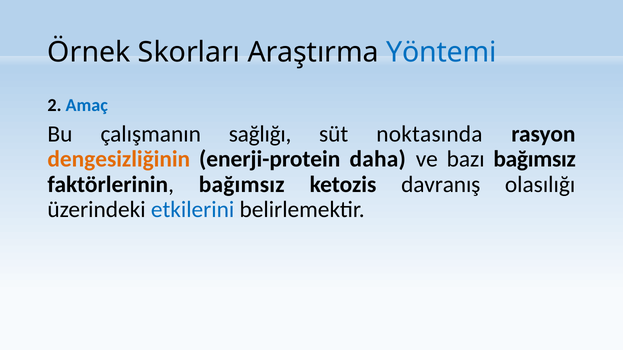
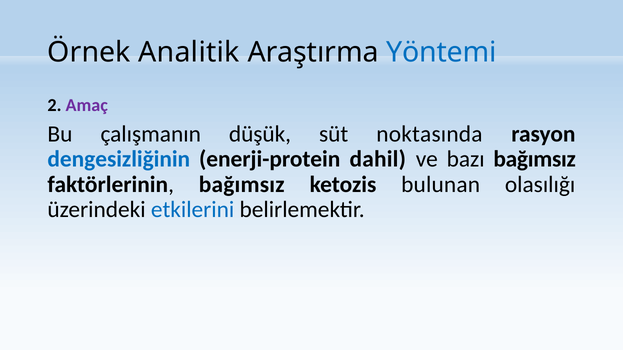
Skorları: Skorları -> Analitik (189, 52)
Amaç colour: blue -> purple (87, 105)
sağlığı: sağlığı -> düşük (260, 134)
dengesizliğinin colour: orange -> blue (119, 159)
daha: daha -> dahil (378, 159)
davranış: davranış -> bulunan (441, 185)
